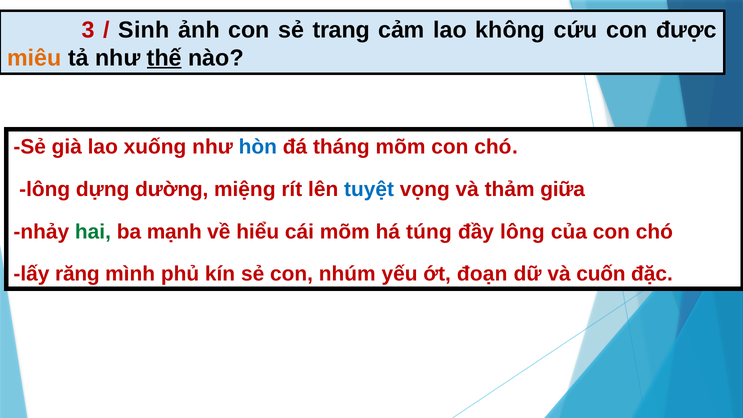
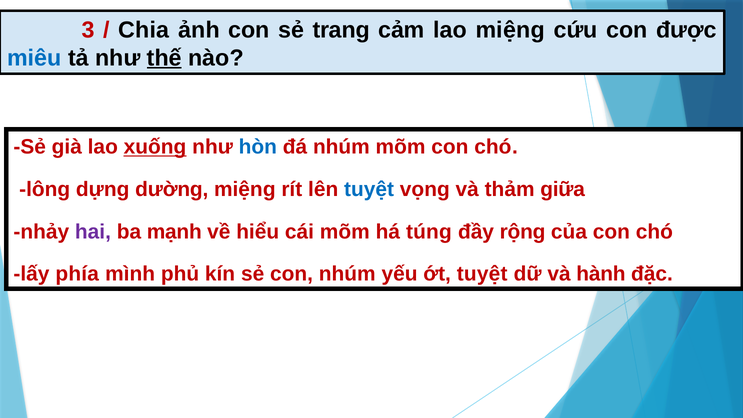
Sinh: Sinh -> Chia (144, 30)
lao không: không -> miệng (510, 30)
miêu colour: orange -> blue (34, 58)
xuống underline: none -> present (155, 147)
đá tháng: tháng -> nhúm (341, 147)
hai colour: green -> purple (93, 232)
đầy lông: lông -> rộng (523, 232)
răng: răng -> phía (77, 274)
ớt đoạn: đoạn -> tuyệt (482, 274)
cuốn: cuốn -> hành (601, 274)
